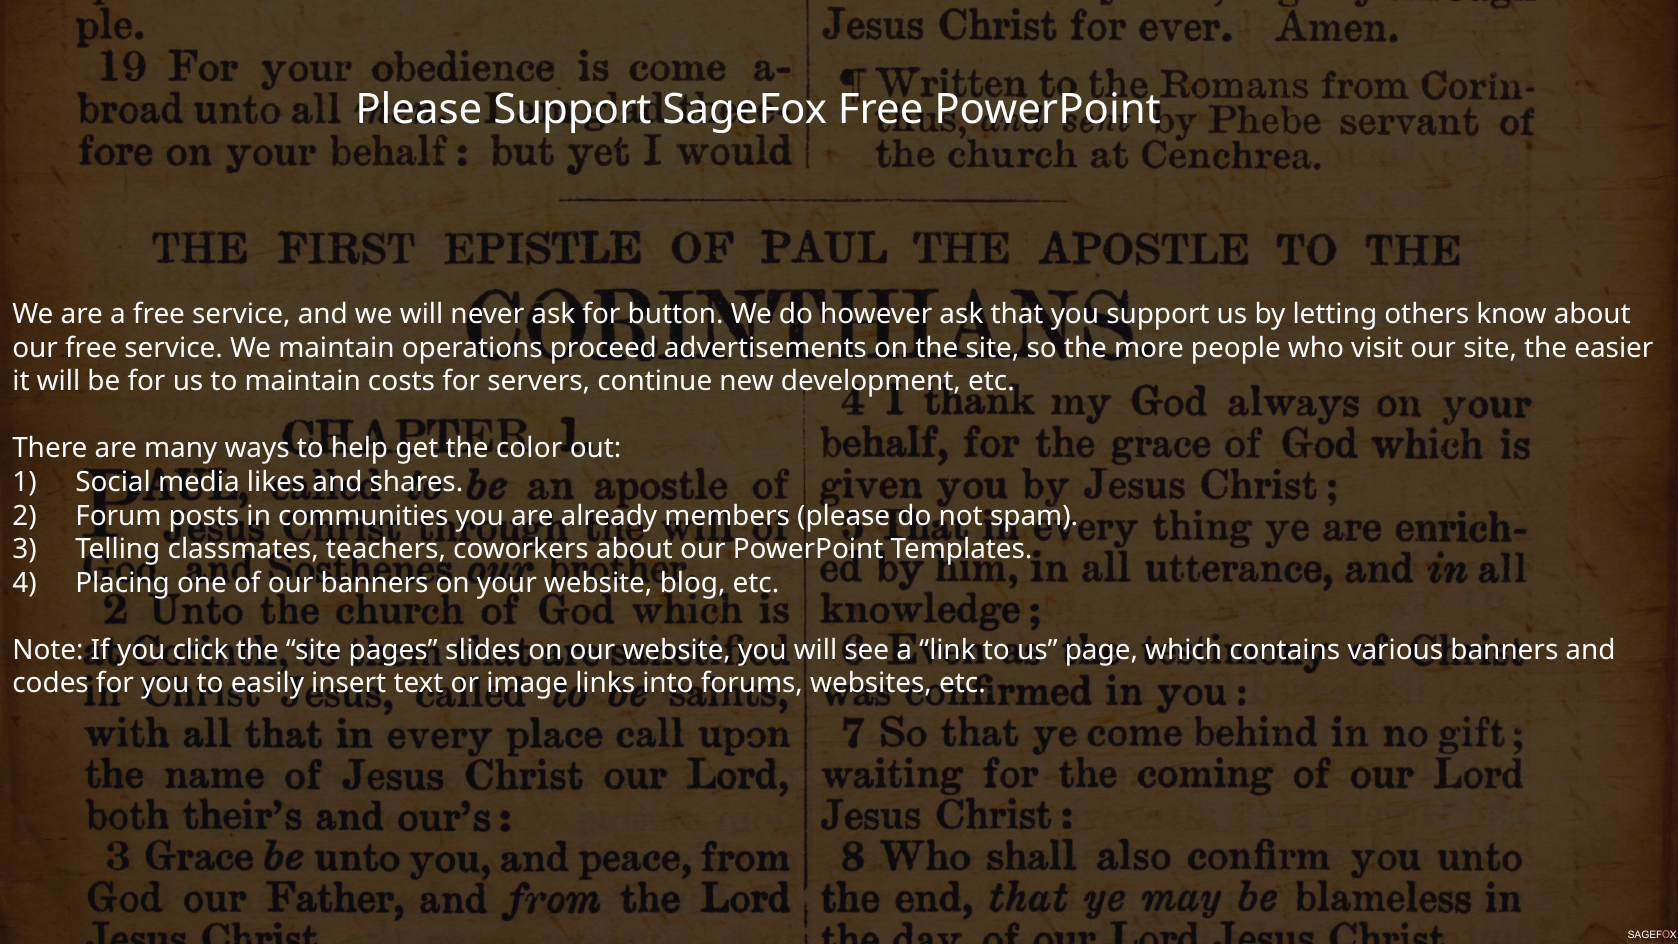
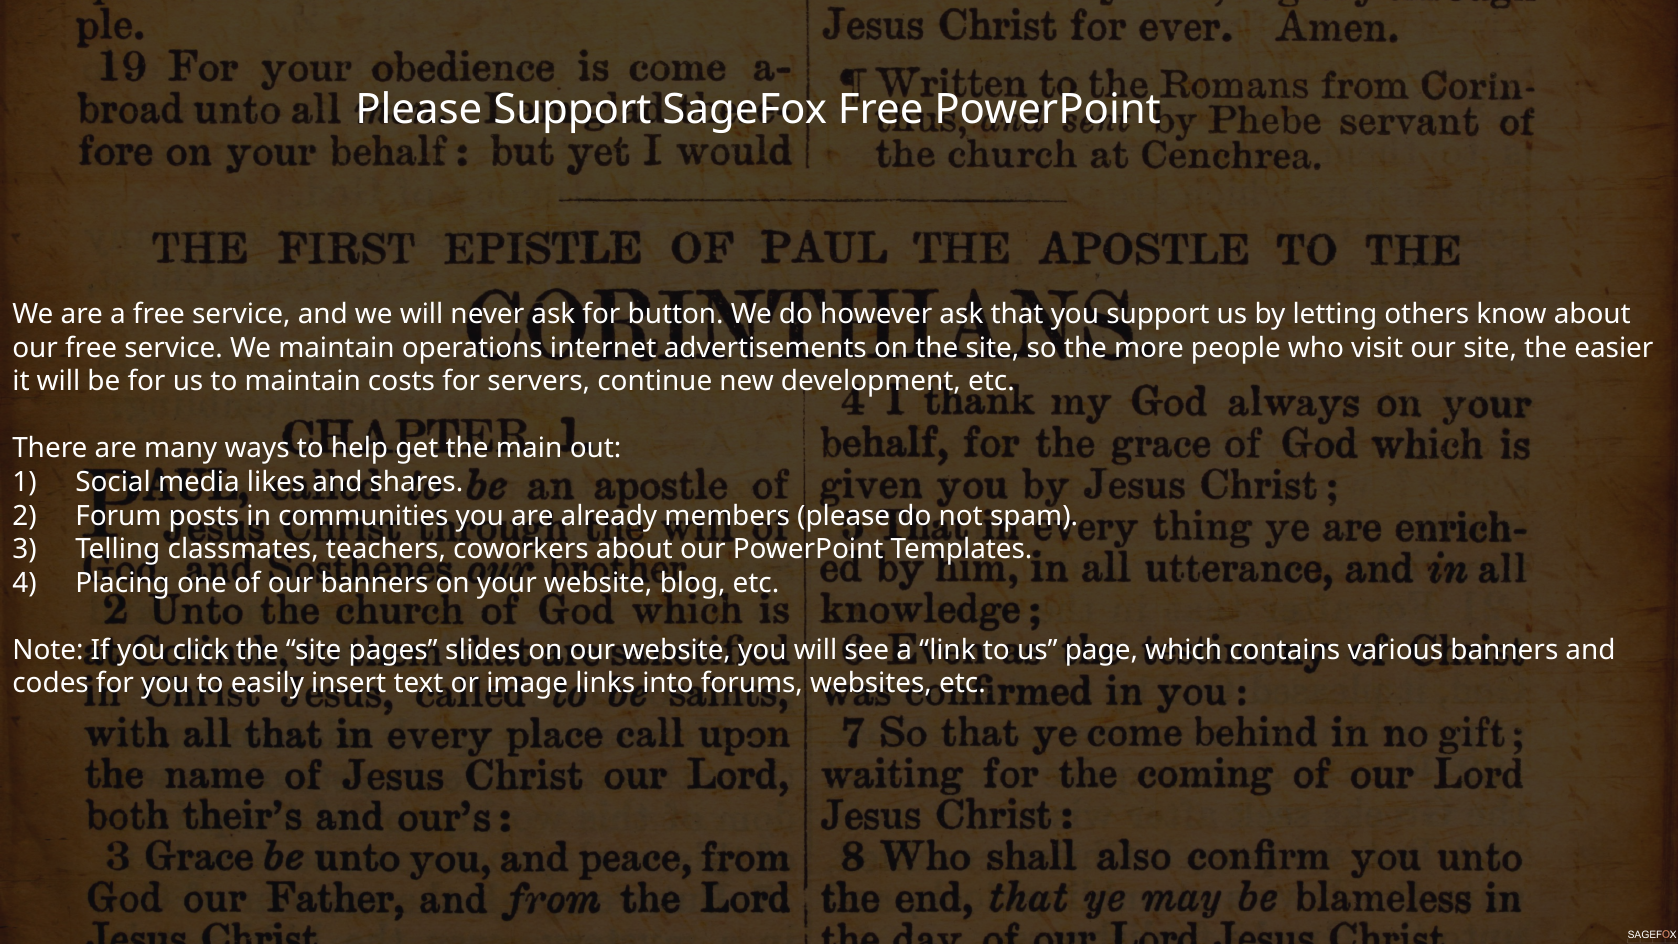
proceed: proceed -> internet (603, 348)
color: color -> main (529, 449)
